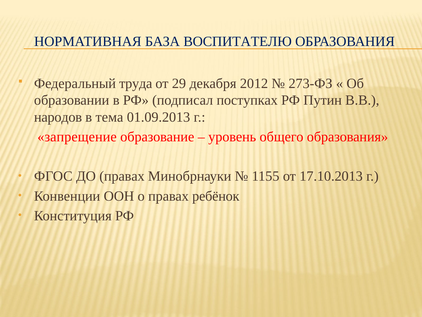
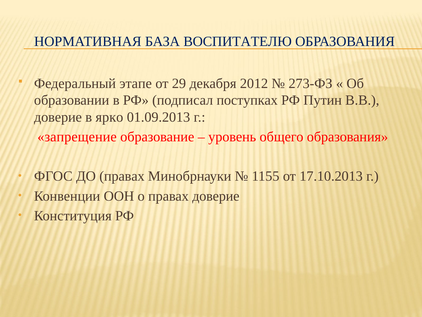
труда: труда -> этапе (136, 83)
народов: народов -> доверие (58, 117)
тема: тема -> ярко (109, 117)
правах ребёнок: ребёнок -> доверие (216, 196)
